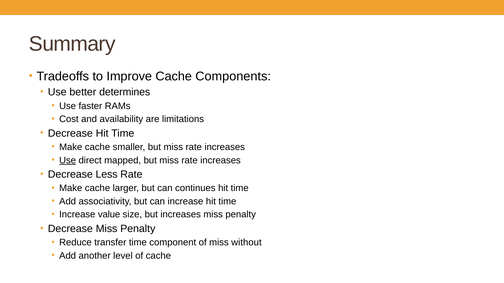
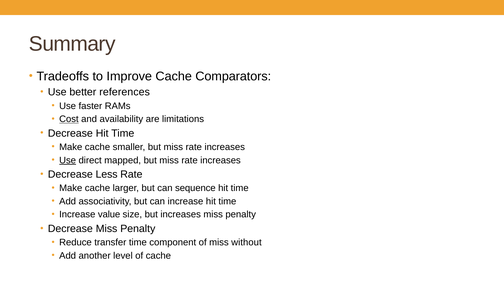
Components: Components -> Comparators (233, 76)
determines: determines -> references (125, 92)
Cost underline: none -> present (69, 119)
continues: continues -> sequence (195, 188)
